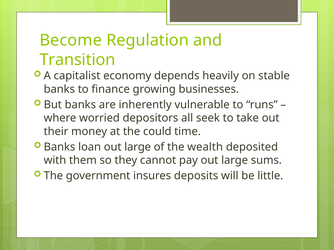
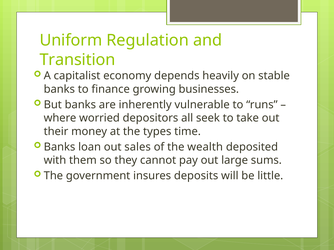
Become: Become -> Uniform (71, 40)
could: could -> types (157, 132)
loan out large: large -> sales (138, 147)
